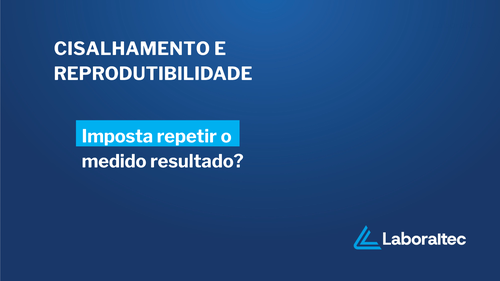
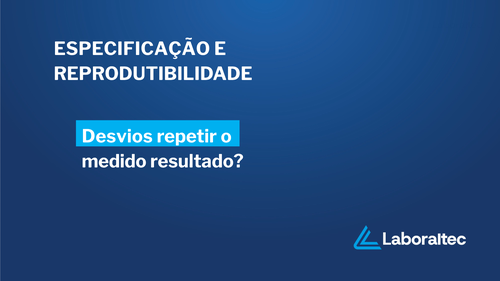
CISALHAMENTO: CISALHAMENTO -> ESPECIFICAÇÃO (132, 49)
Imposta: Imposta -> Desvios (117, 137)
